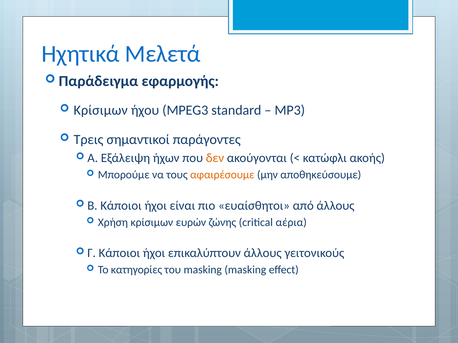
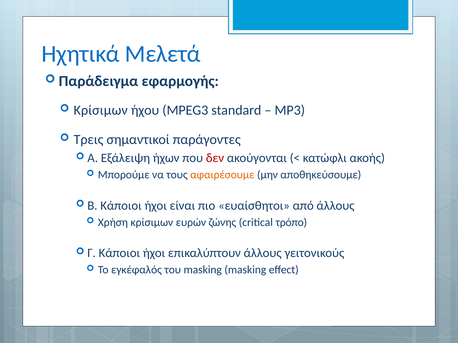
δεν colour: orange -> red (215, 158)
αέρια: αέρια -> τρόπο (291, 223)
κατηγορίες: κατηγορίες -> εγκέφαλός (136, 270)
